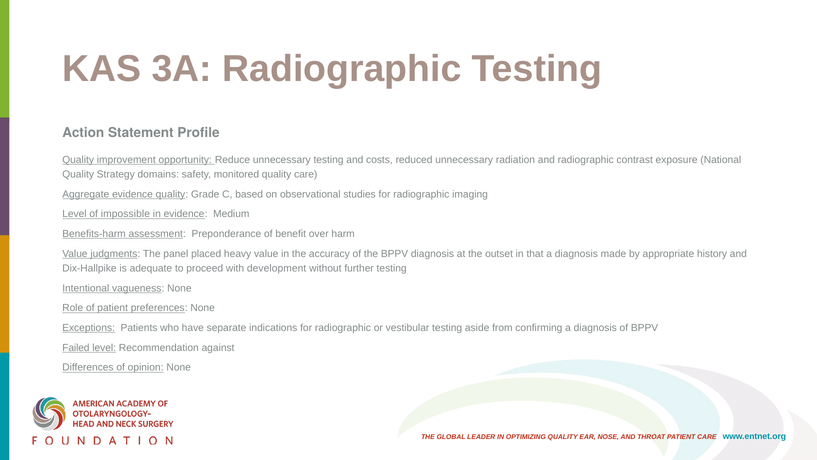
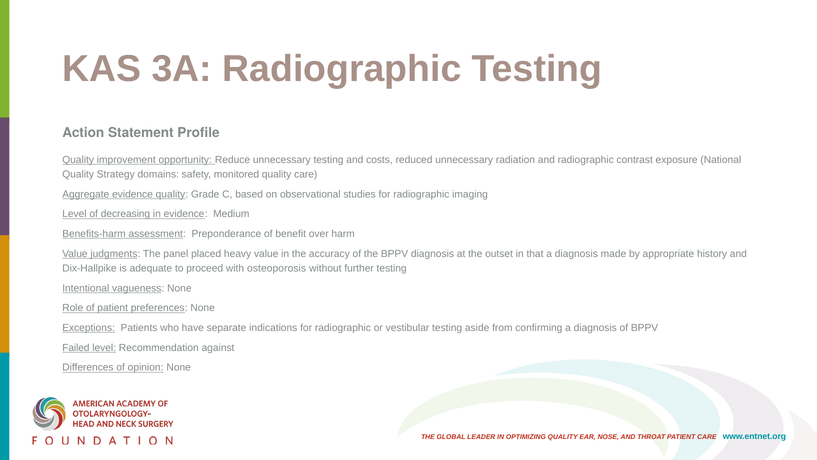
impossible: impossible -> decreasing (125, 214)
development: development -> osteoporosis (277, 268)
